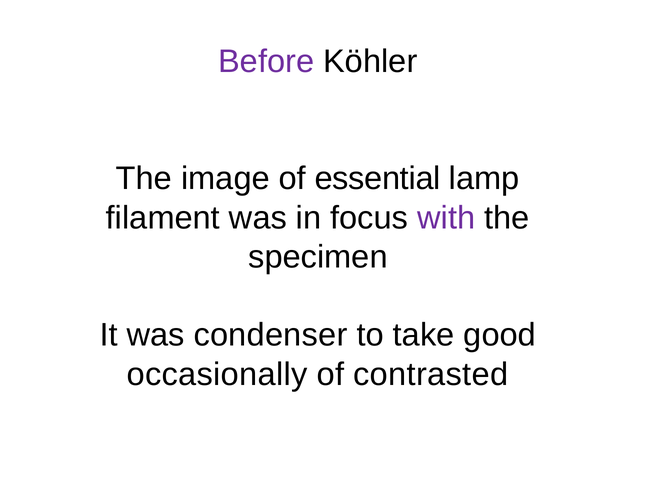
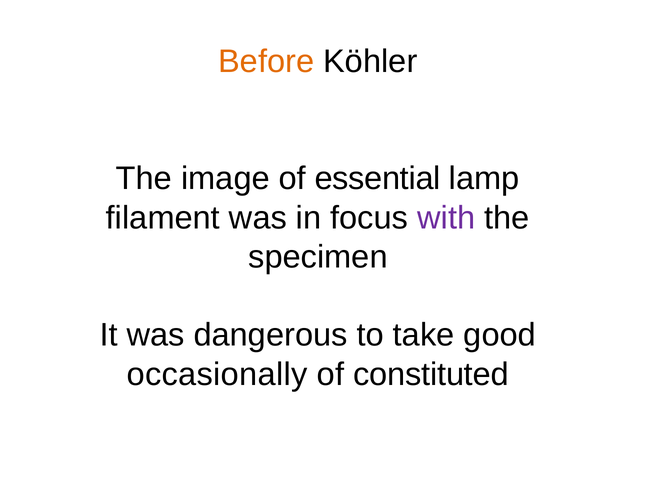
Before colour: purple -> orange (266, 61)
condenser: condenser -> dangerous (271, 335)
contrasted: contrasted -> constituted (431, 374)
